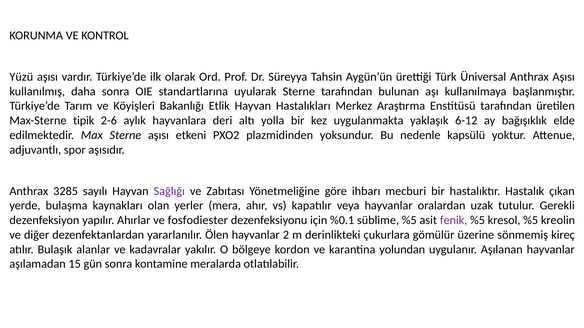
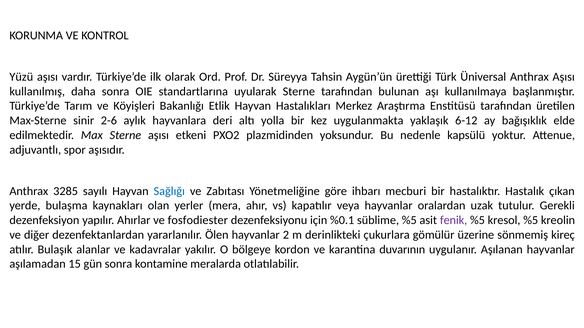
tipik: tipik -> sinir (84, 121)
Sağlığı colour: purple -> blue (169, 191)
yolundan: yolundan -> duvarının (402, 250)
